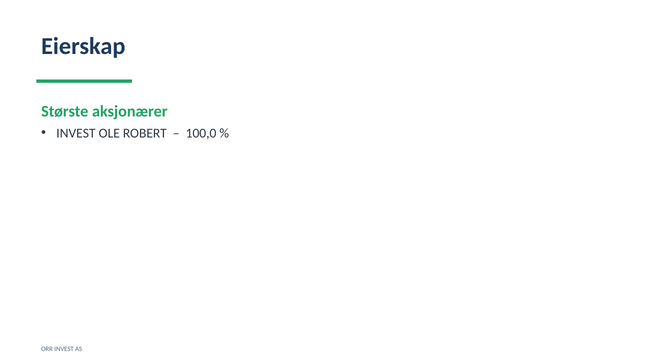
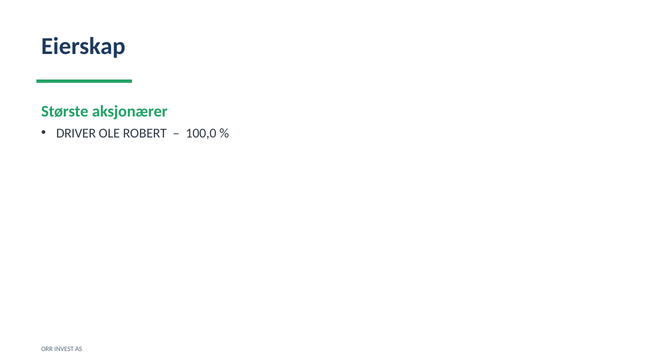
INVEST: INVEST -> DRIVER (76, 133)
